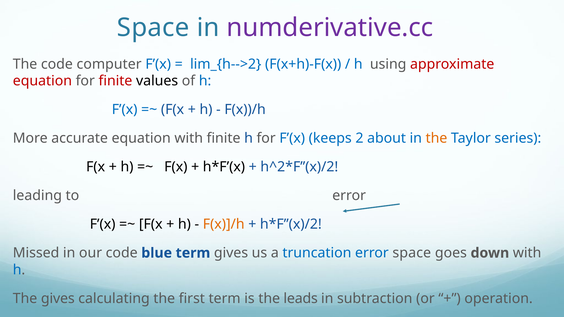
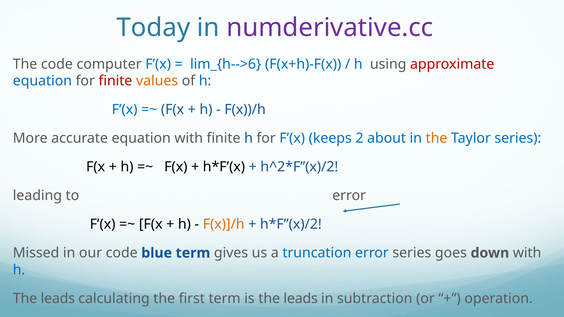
Space: Space -> Today (153, 28)
lim_{h-->2: lim_{h-->2 -> lim_{h-->6 (226, 64)
equation colour: red -> blue (42, 81)
values colour: black -> orange (157, 81)
error space: space -> series (412, 253)
gives: gives -> leads (58, 299)
